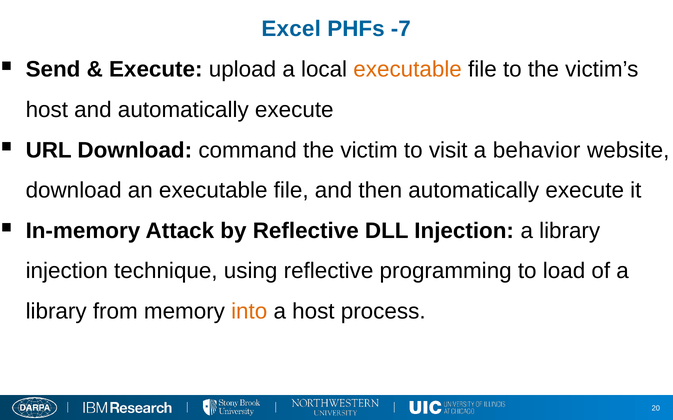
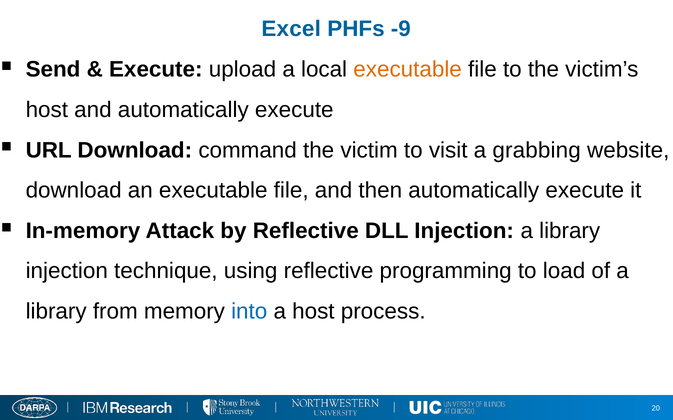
-7: -7 -> -9 (401, 29)
behavior: behavior -> grabbing (537, 150)
into colour: orange -> blue (249, 312)
